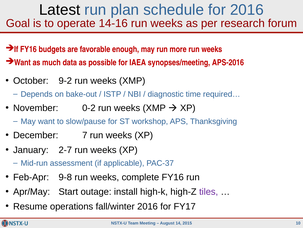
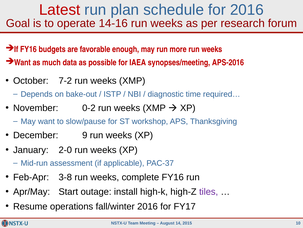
Latest colour: black -> red (60, 10)
9-2: 9-2 -> 7-2 (65, 81)
7: 7 -> 9 (85, 135)
2-7: 2-7 -> 2-0 (65, 149)
9-8: 9-8 -> 3-8 (65, 177)
